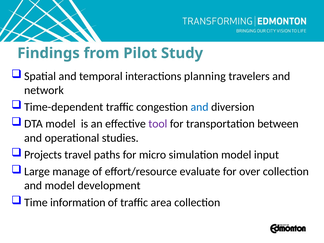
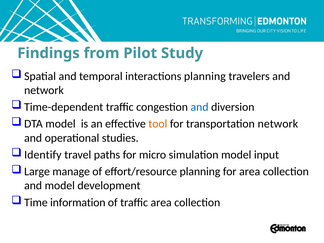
tool colour: purple -> orange (158, 124)
transportation between: between -> network (278, 124)
Projects: Projects -> Identify (43, 155)
effort/resource evaluate: evaluate -> planning (200, 172)
for over: over -> area (250, 172)
